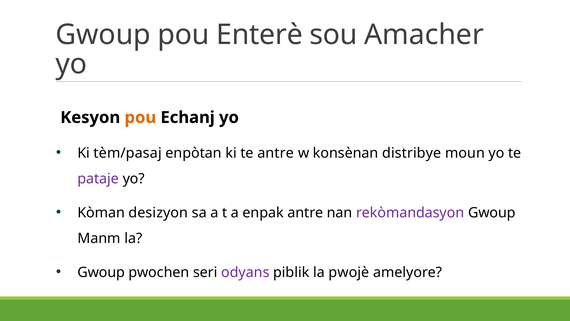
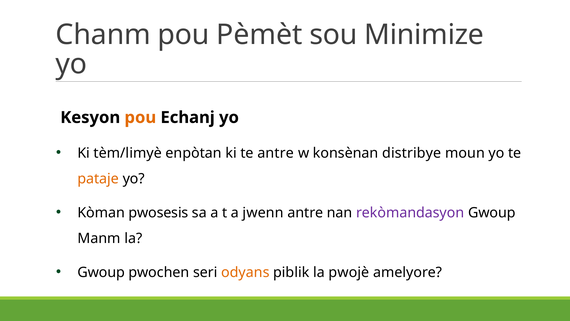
Gwoup: Gwoup -> Chanm (103, 35)
Enterè: Enterè -> Pèmèt (259, 35)
Amacher: Amacher -> Minimize (424, 35)
tèm/pasaj: tèm/pasaj -> tèm/limyè (128, 153)
pataje colour: purple -> orange (98, 178)
desizyon: desizyon -> pwosesis (158, 212)
enpak: enpak -> jwenn (263, 212)
odyans colour: purple -> orange (245, 272)
